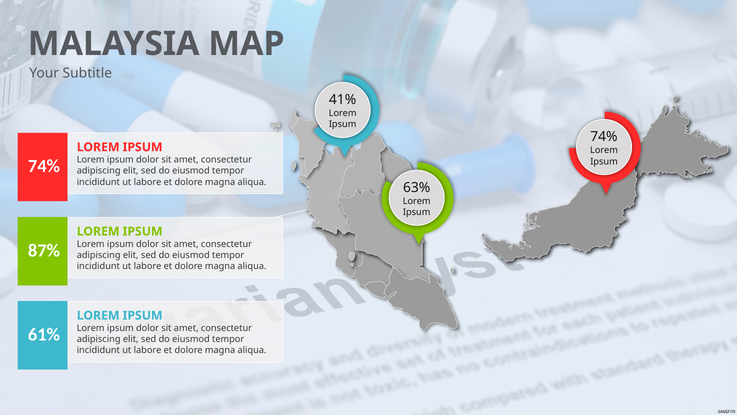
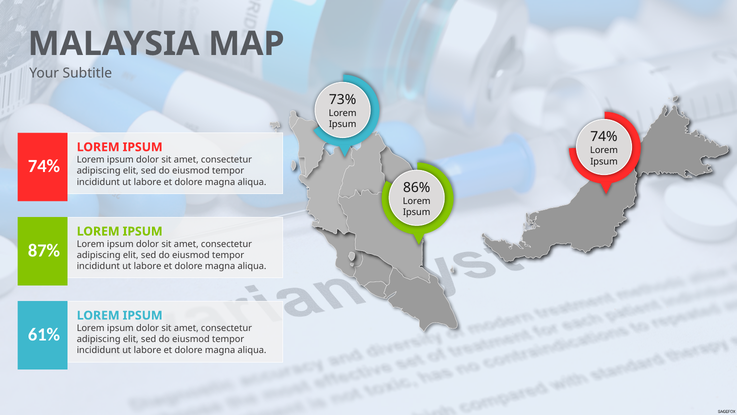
41%: 41% -> 73% (343, 100)
63%: 63% -> 86% (417, 187)
